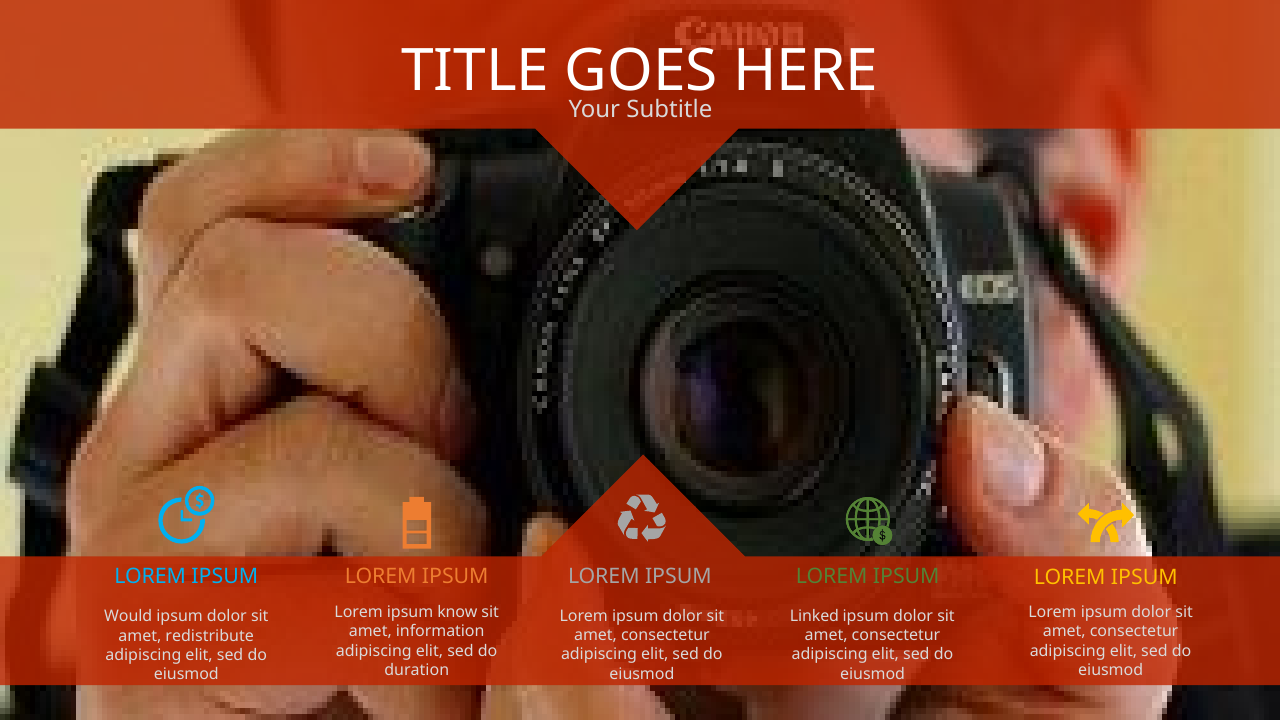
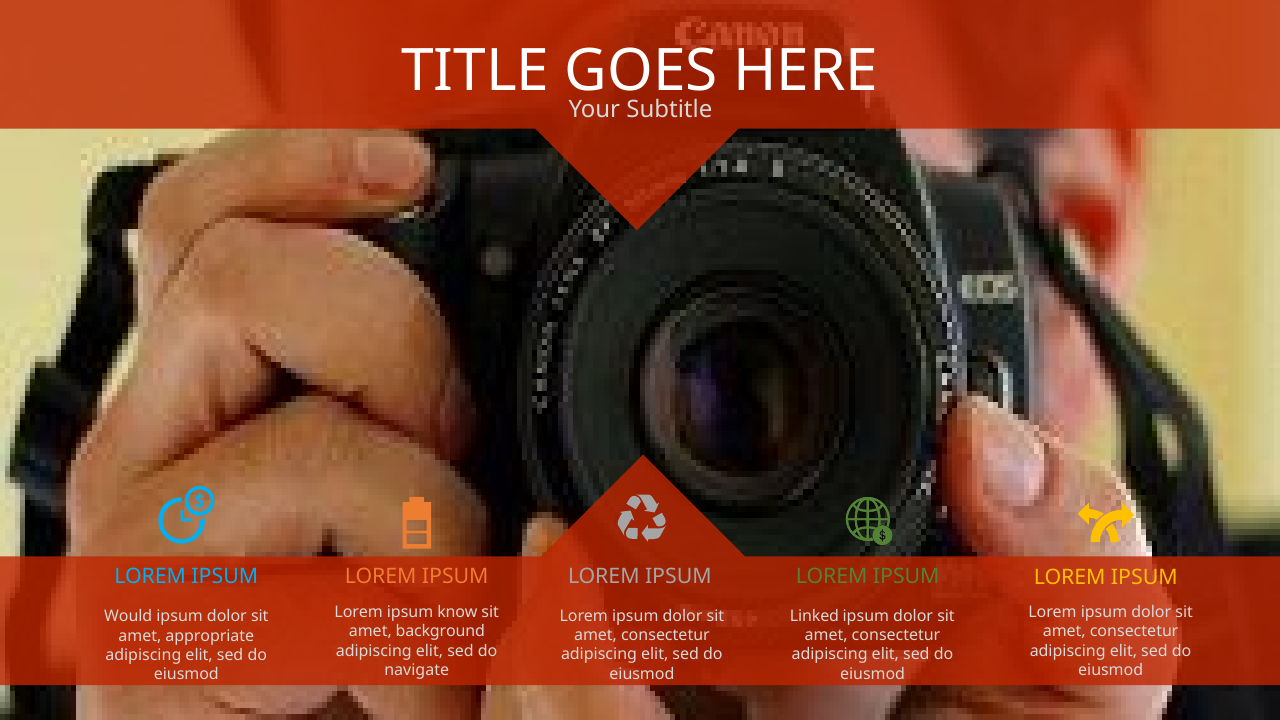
information: information -> background (440, 632)
redistribute: redistribute -> appropriate (210, 636)
duration: duration -> navigate (417, 670)
